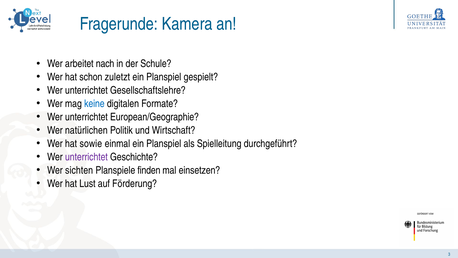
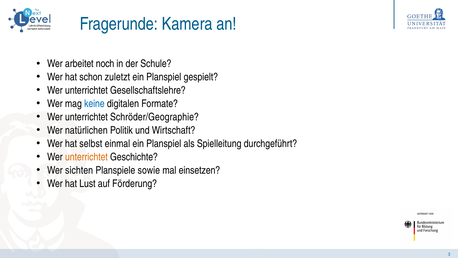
nach: nach -> noch (105, 64)
European/Geographie: European/Geographie -> Schröder/Geographie (154, 117)
sowie: sowie -> selbst (91, 144)
unterrichtet colour: purple -> orange (86, 157)
finden: finden -> sowie (149, 170)
